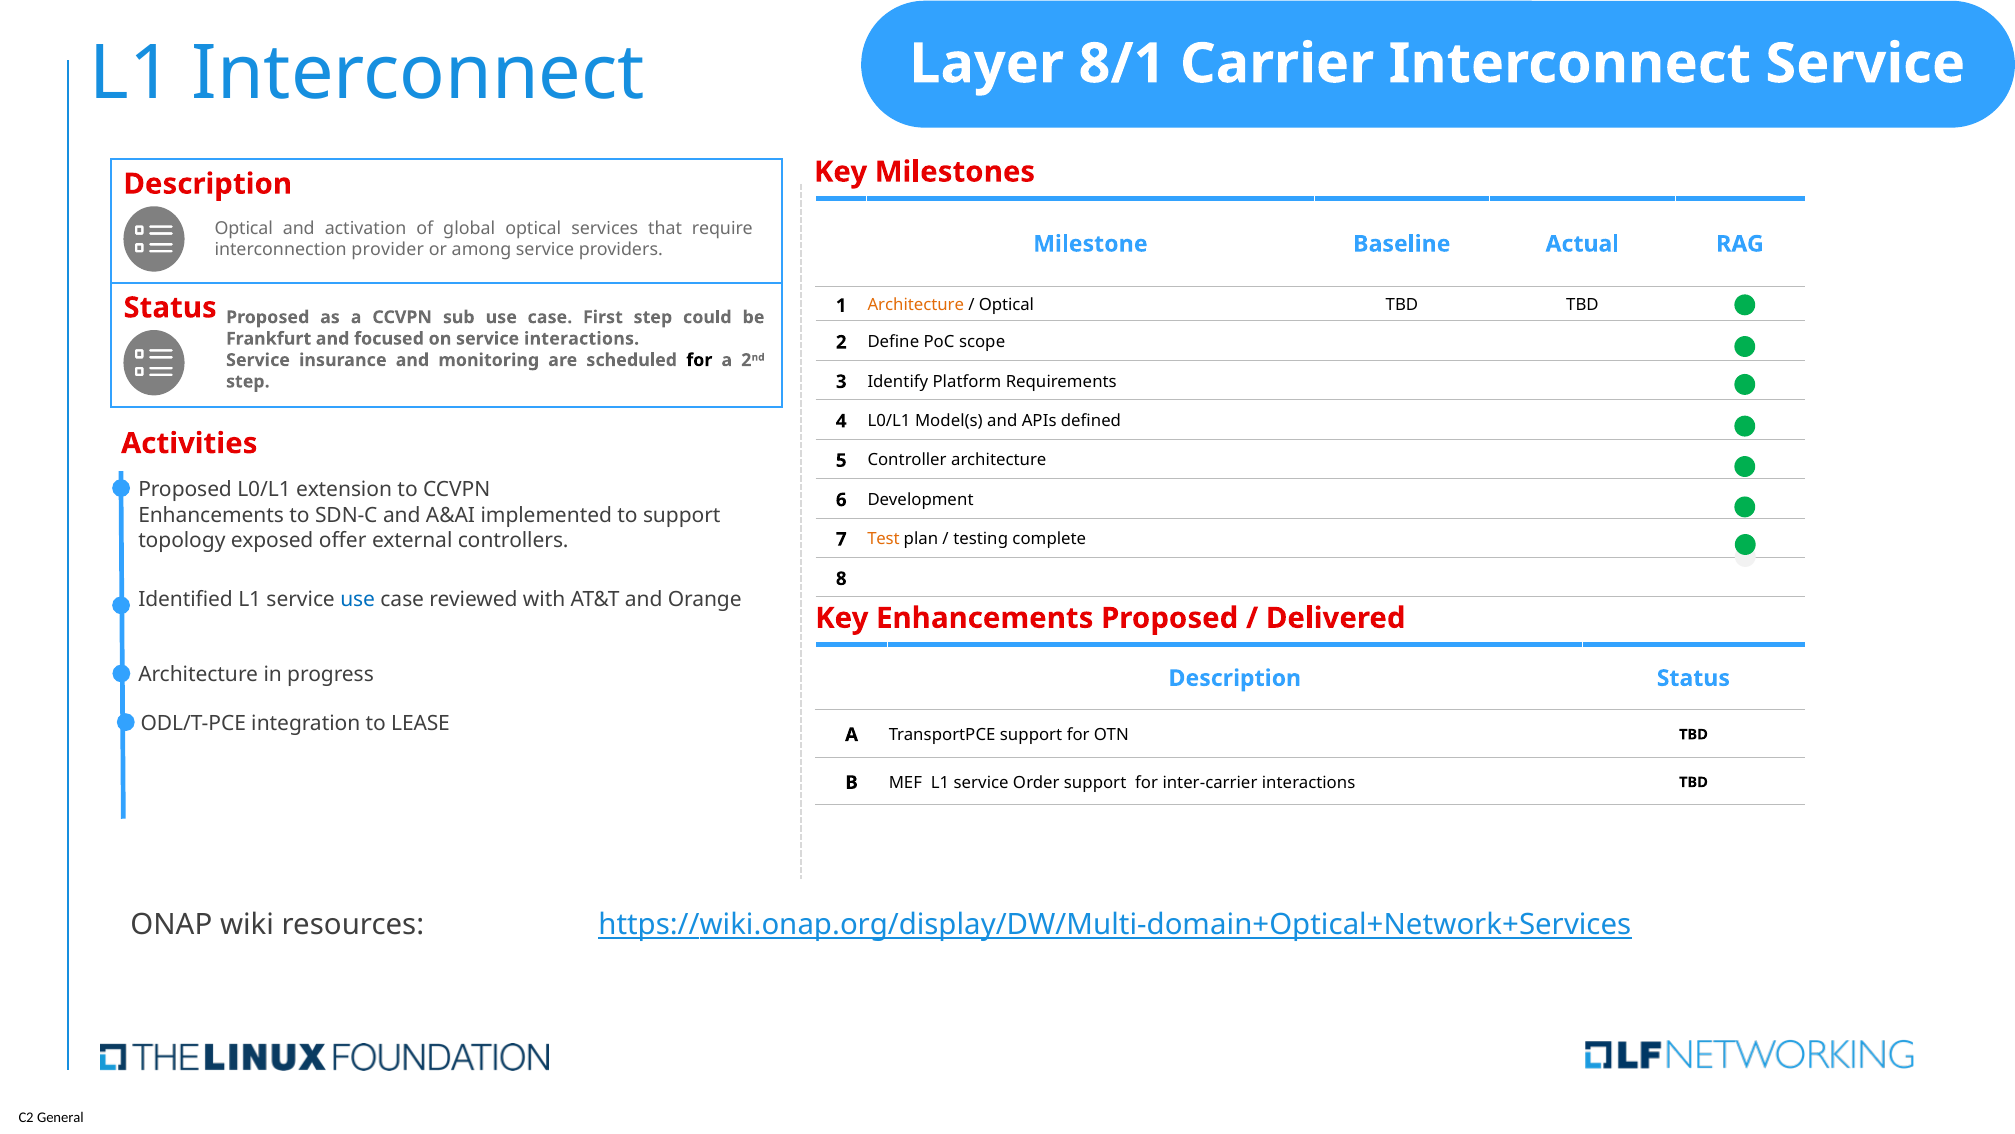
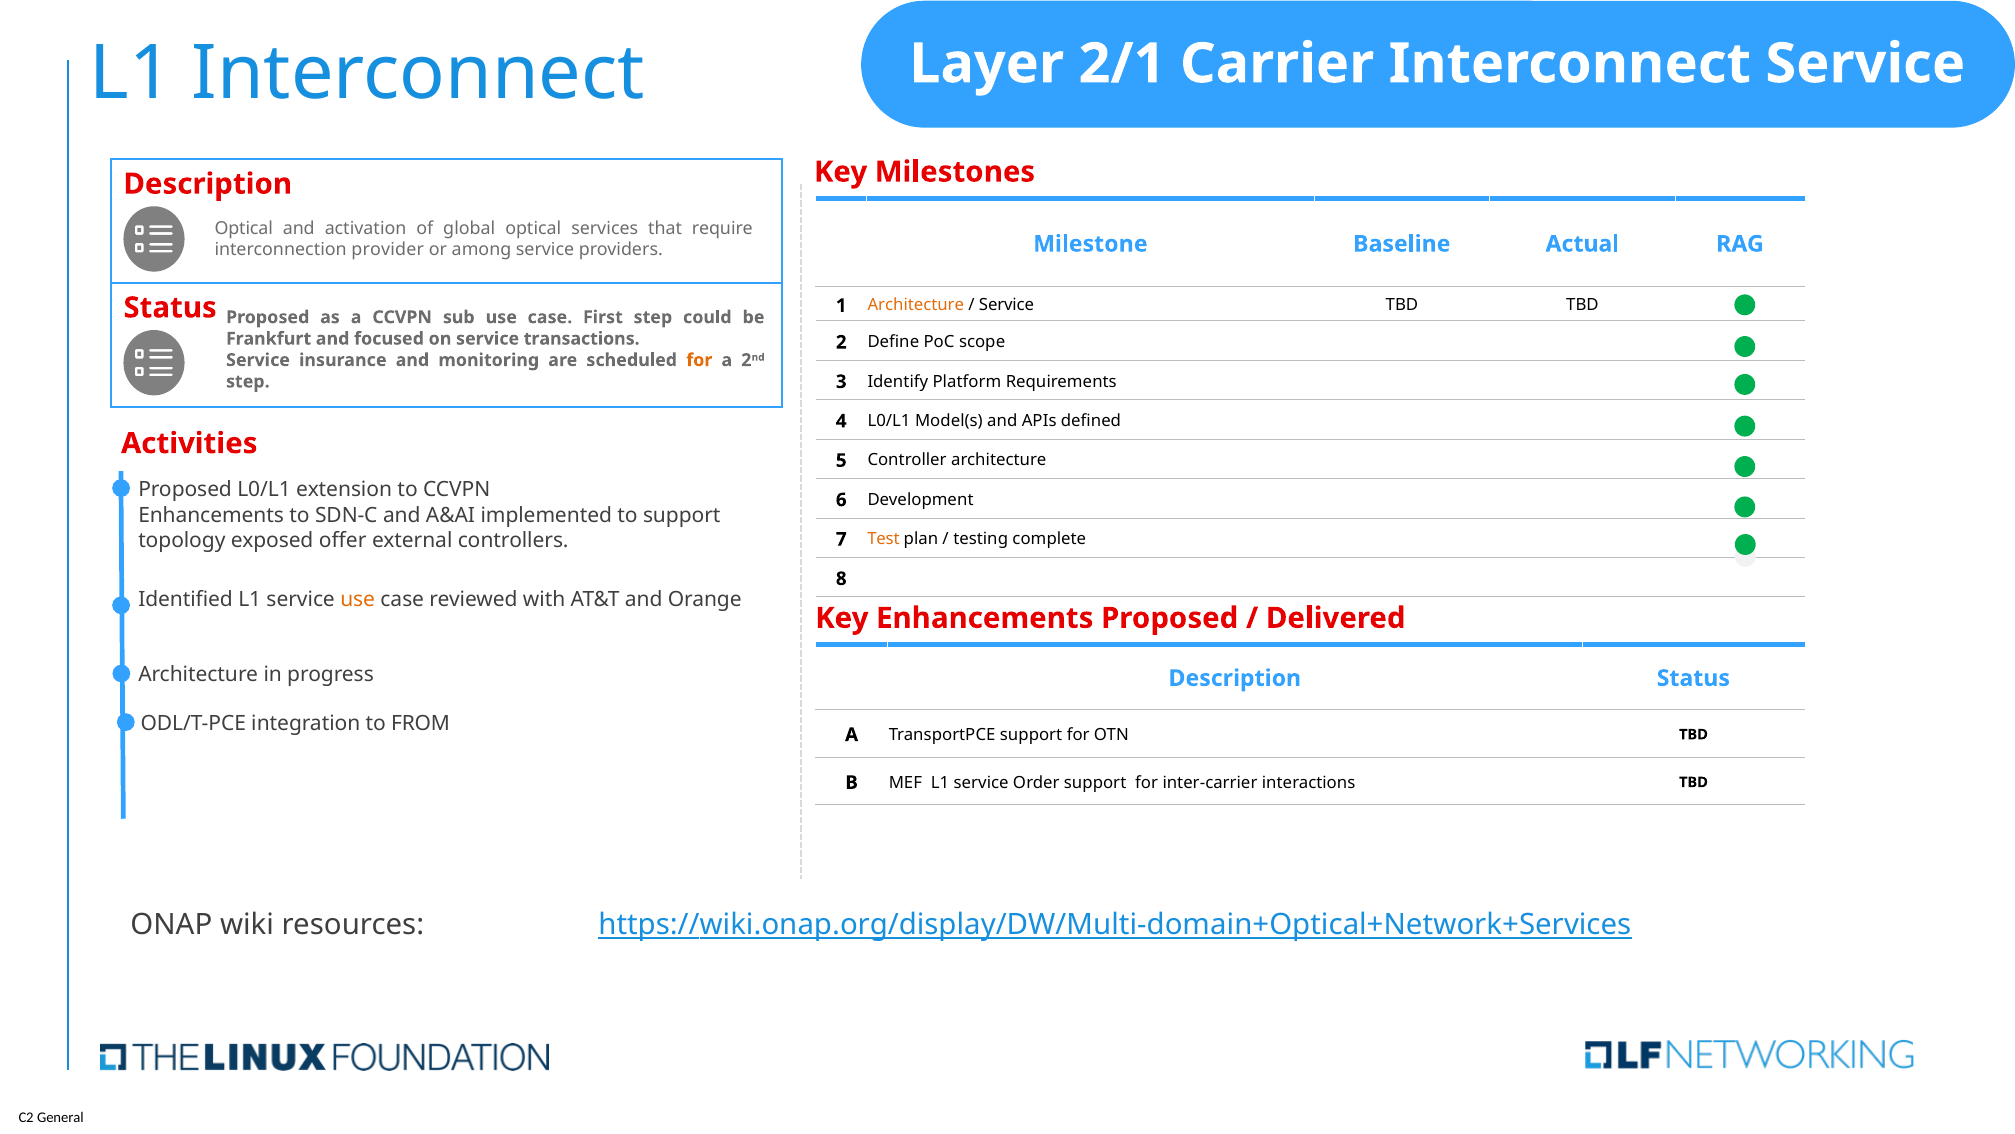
8/1: 8/1 -> 2/1 (1122, 64)
Optical: Optical -> Service (1006, 305)
service interactions: interactions -> transactions (582, 339)
for colour: black -> orange (699, 360)
use colour: blue -> orange (358, 600)
LEASE: LEASE -> FROM (421, 723)
